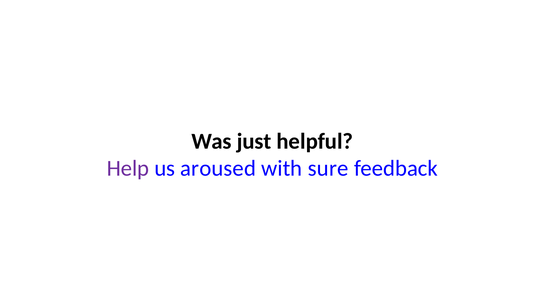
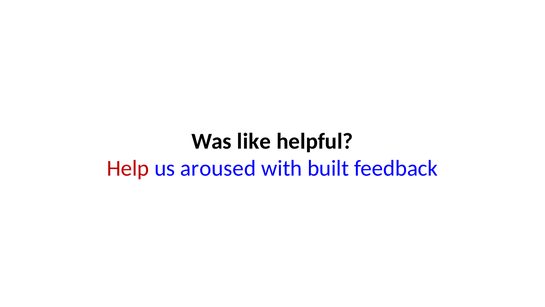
just: just -> like (254, 141)
Help colour: purple -> red (128, 168)
sure: sure -> built (328, 168)
